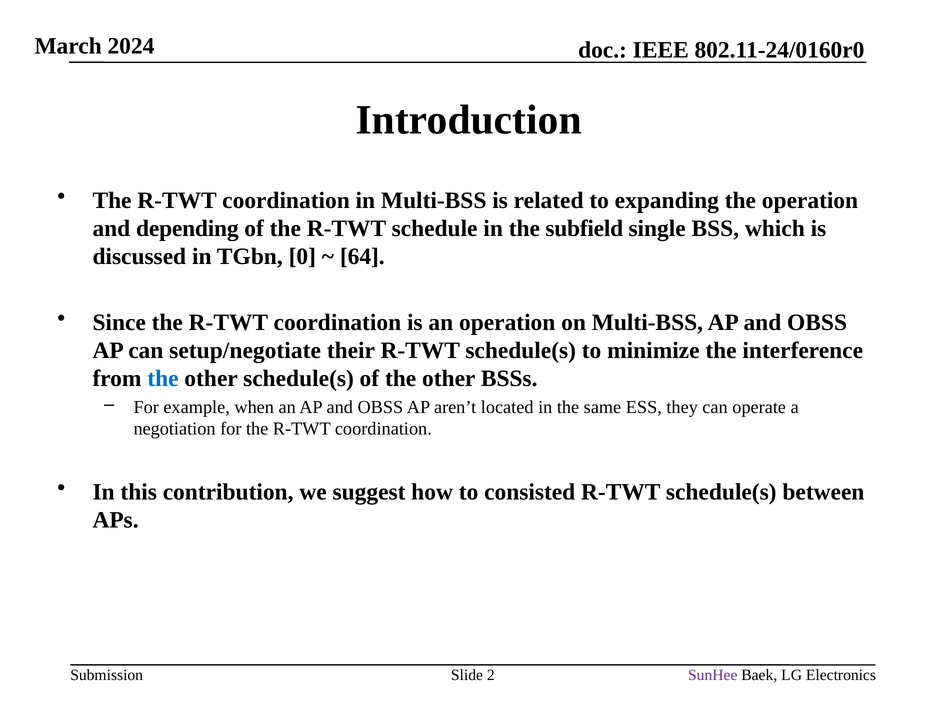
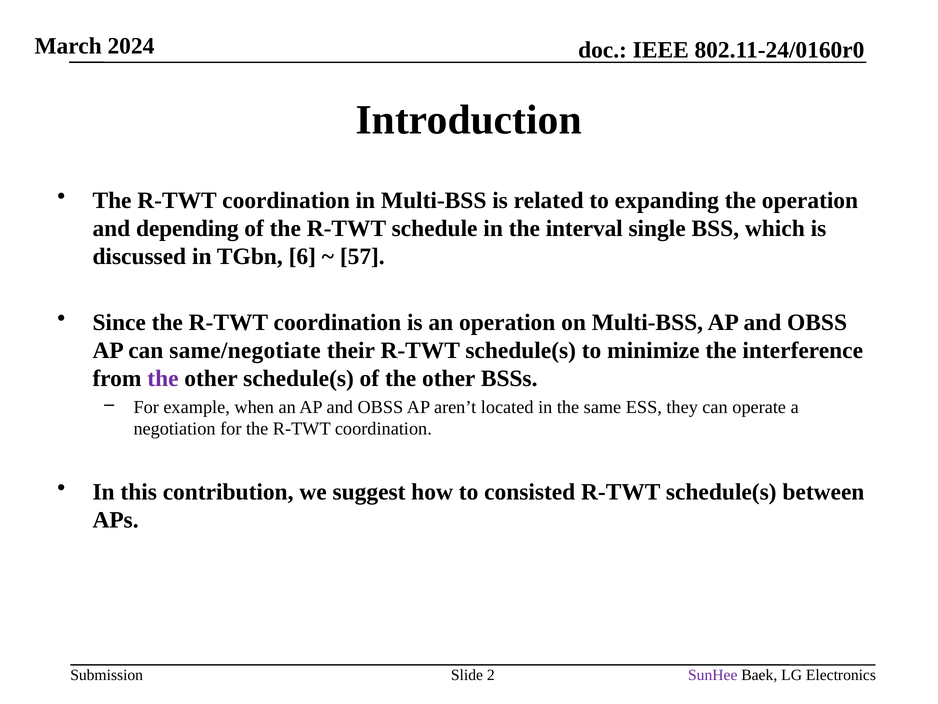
subfield: subfield -> interval (584, 228)
0: 0 -> 6 (302, 256)
64: 64 -> 57 (362, 256)
setup/negotiate: setup/negotiate -> same/negotiate (245, 350)
the colour: blue -> purple (163, 378)
